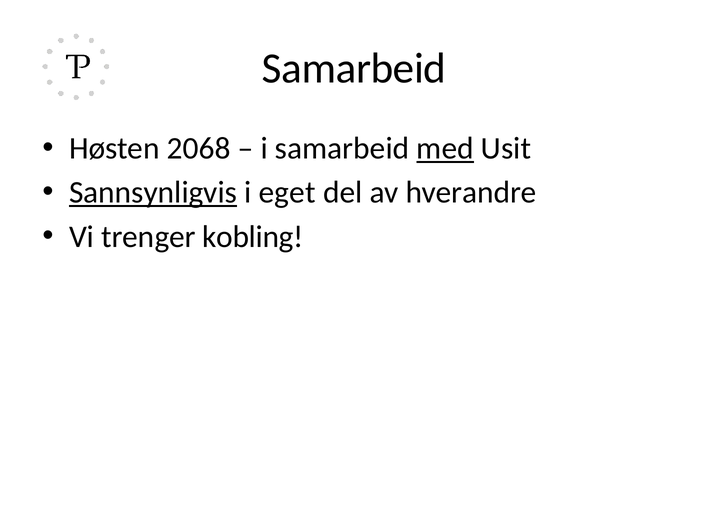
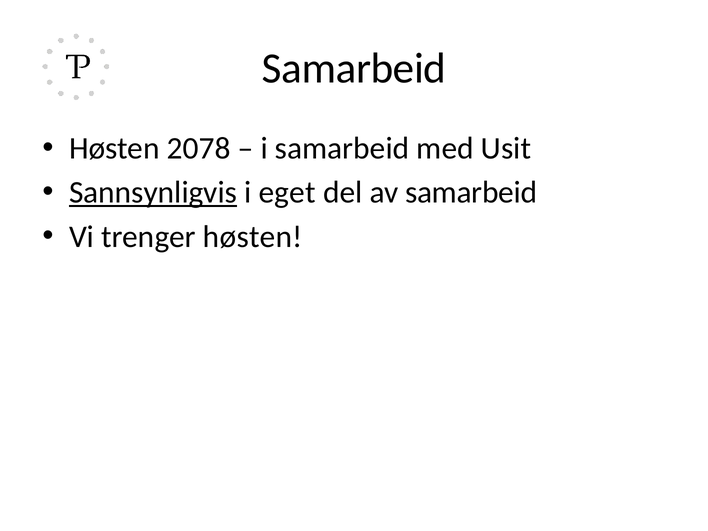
2068: 2068 -> 2078 (199, 149)
med underline: present -> none (445, 149)
av hverandre: hverandre -> samarbeid (471, 193)
trenger kobling: kobling -> høsten (253, 237)
